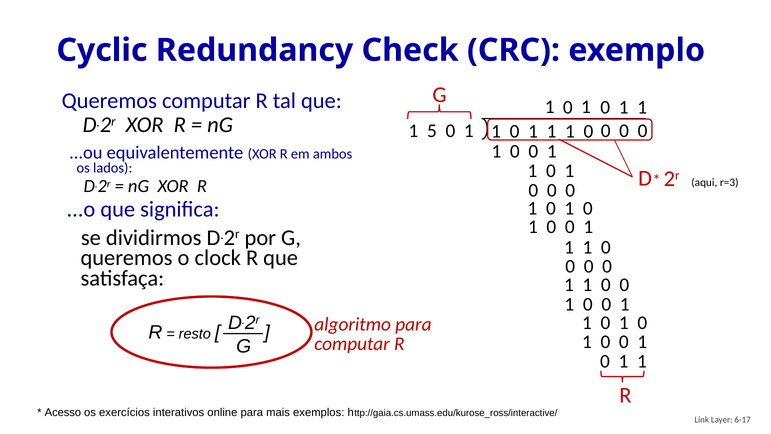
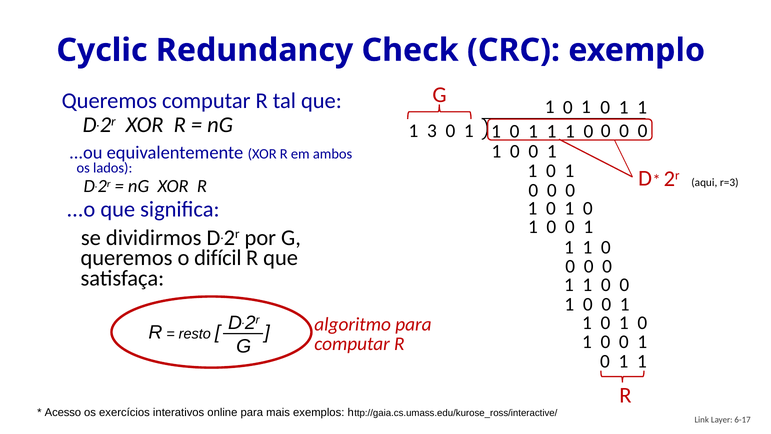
5: 5 -> 3 (432, 131)
clock: clock -> difícil (218, 258)
